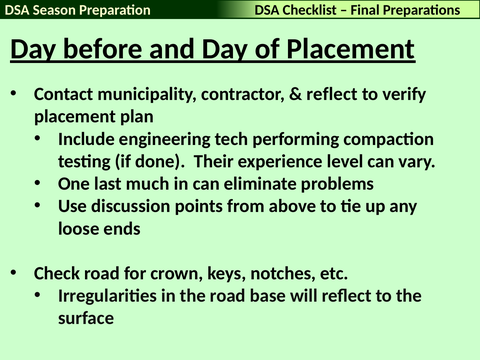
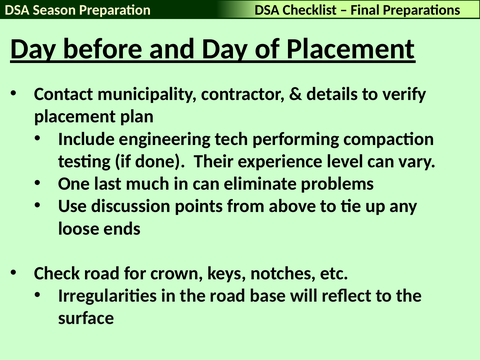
reflect: reflect -> details (332, 94)
